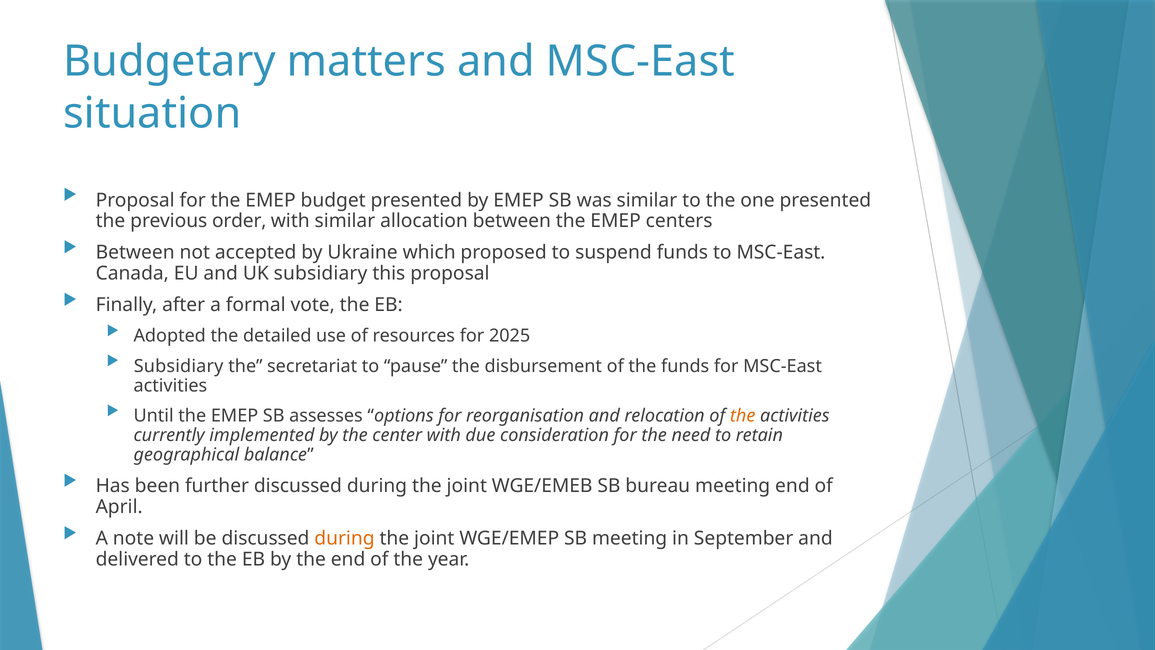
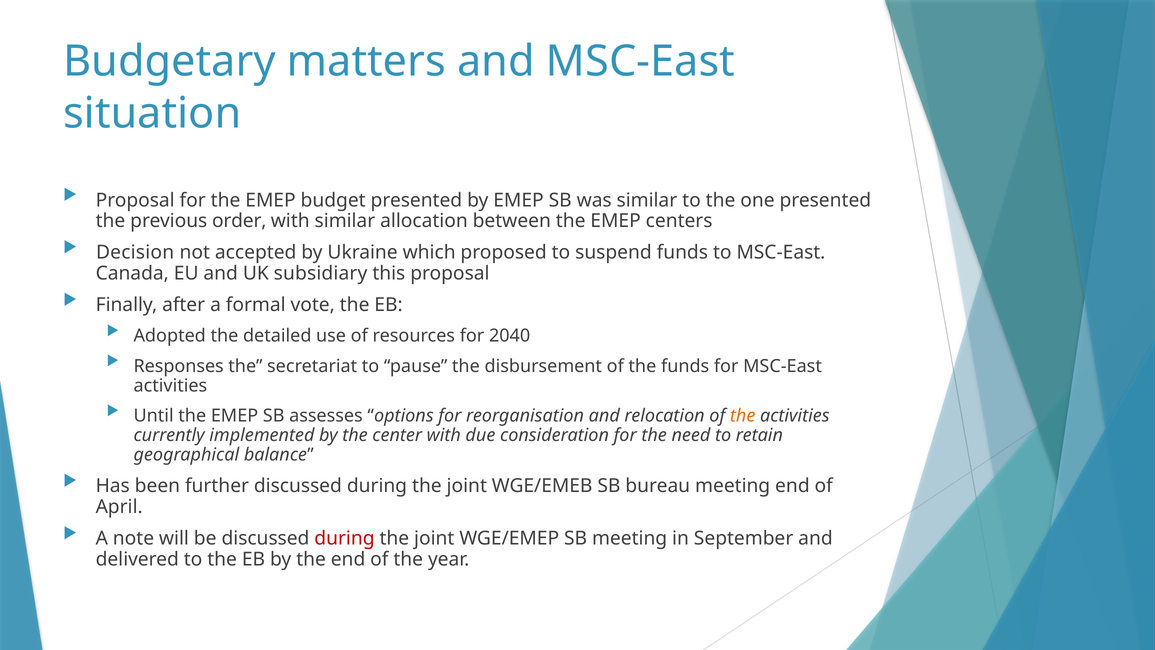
Between: Between -> Decision (135, 252)
2025: 2025 -> 2040 (510, 336)
Subsidiary: Subsidiary -> Responses (179, 366)
during colour: orange -> red (344, 538)
